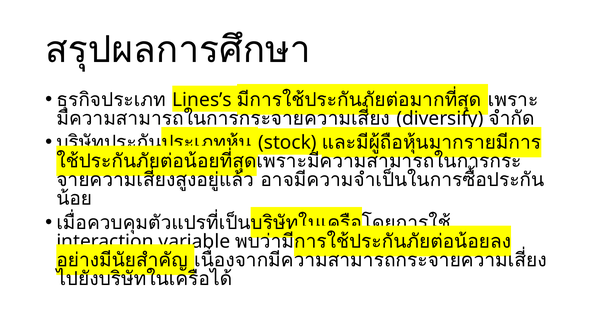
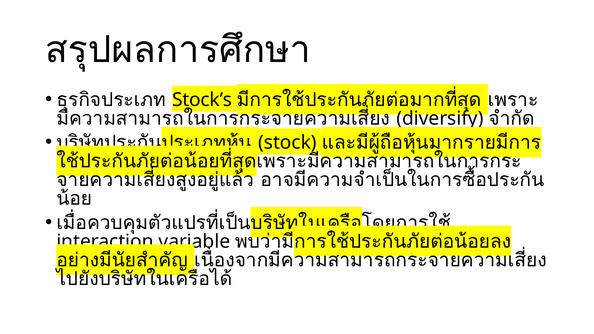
Lines’s: Lines’s -> Stock’s (202, 100)
